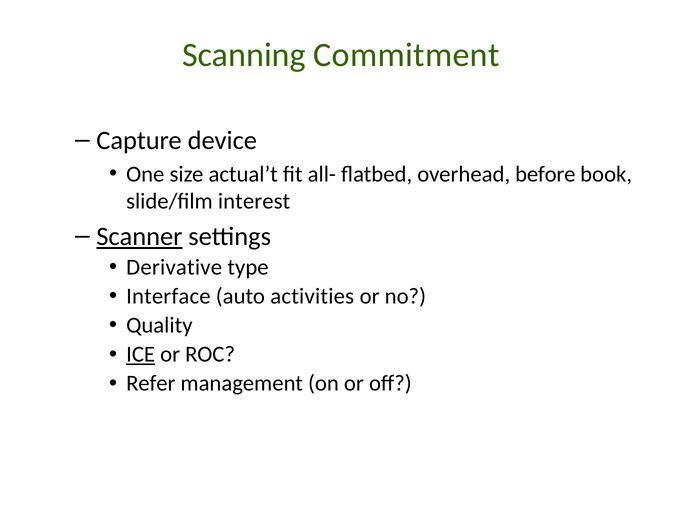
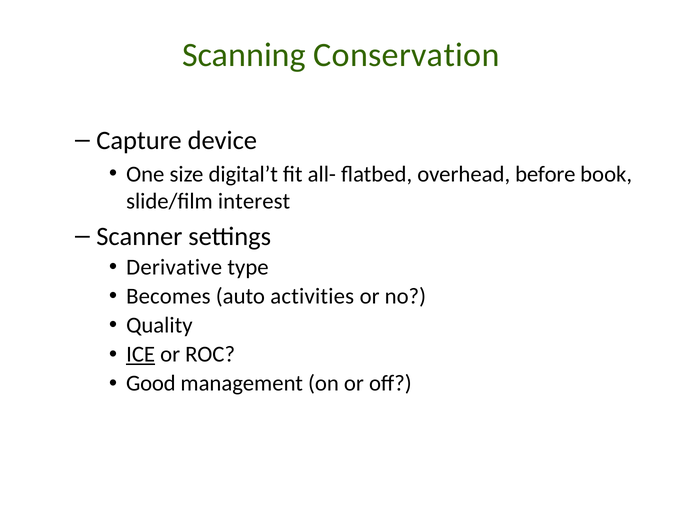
Commitment: Commitment -> Conservation (406, 55)
actual’t: actual’t -> digital’t (243, 174)
Scanner underline: present -> none (139, 237)
Interface: Interface -> Becomes (168, 297)
Refer: Refer -> Good (151, 384)
